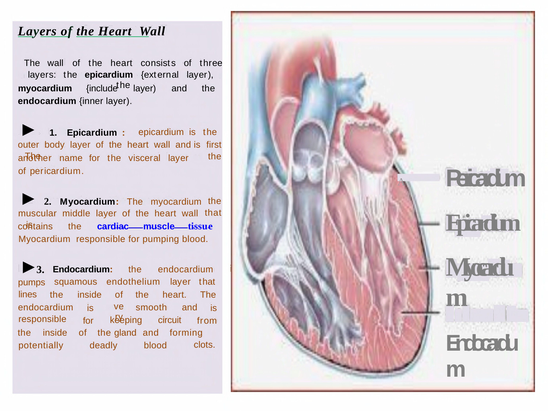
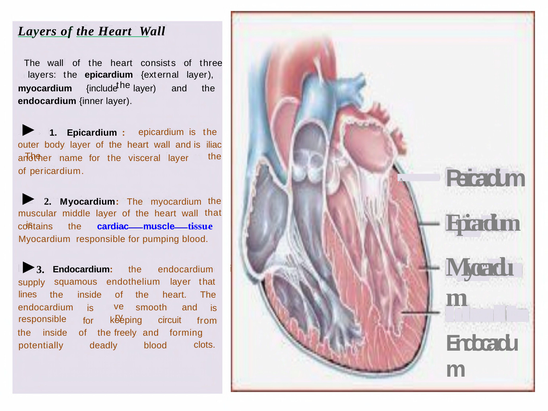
first: first -> iliac (214, 145)
pumps: pumps -> supply (32, 283)
gland: gland -> freely (125, 333)
